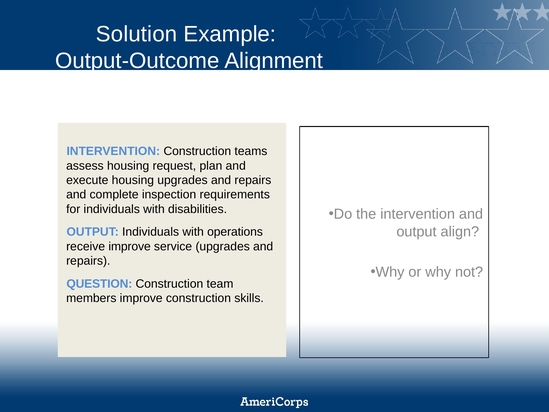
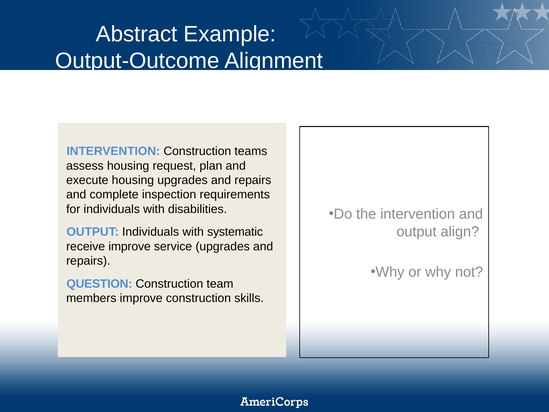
Solution: Solution -> Abstract (137, 34)
operations: operations -> systematic (235, 232)
